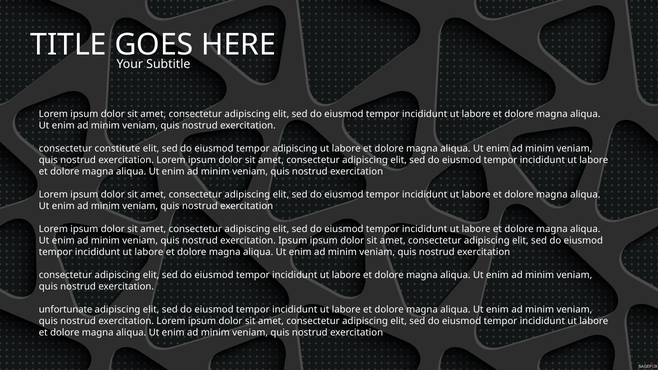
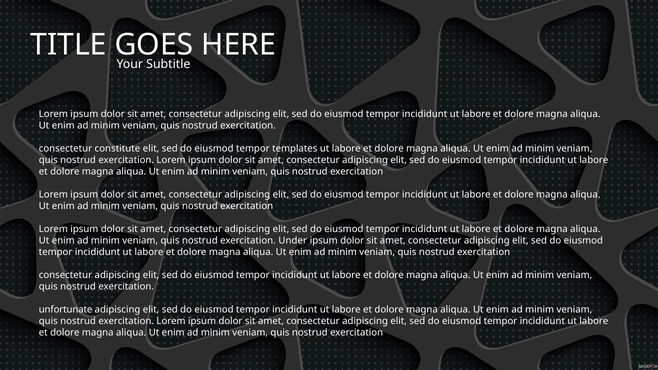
tempor adipiscing: adipiscing -> templates (295, 148)
exercitation Ipsum: Ipsum -> Under (293, 241)
